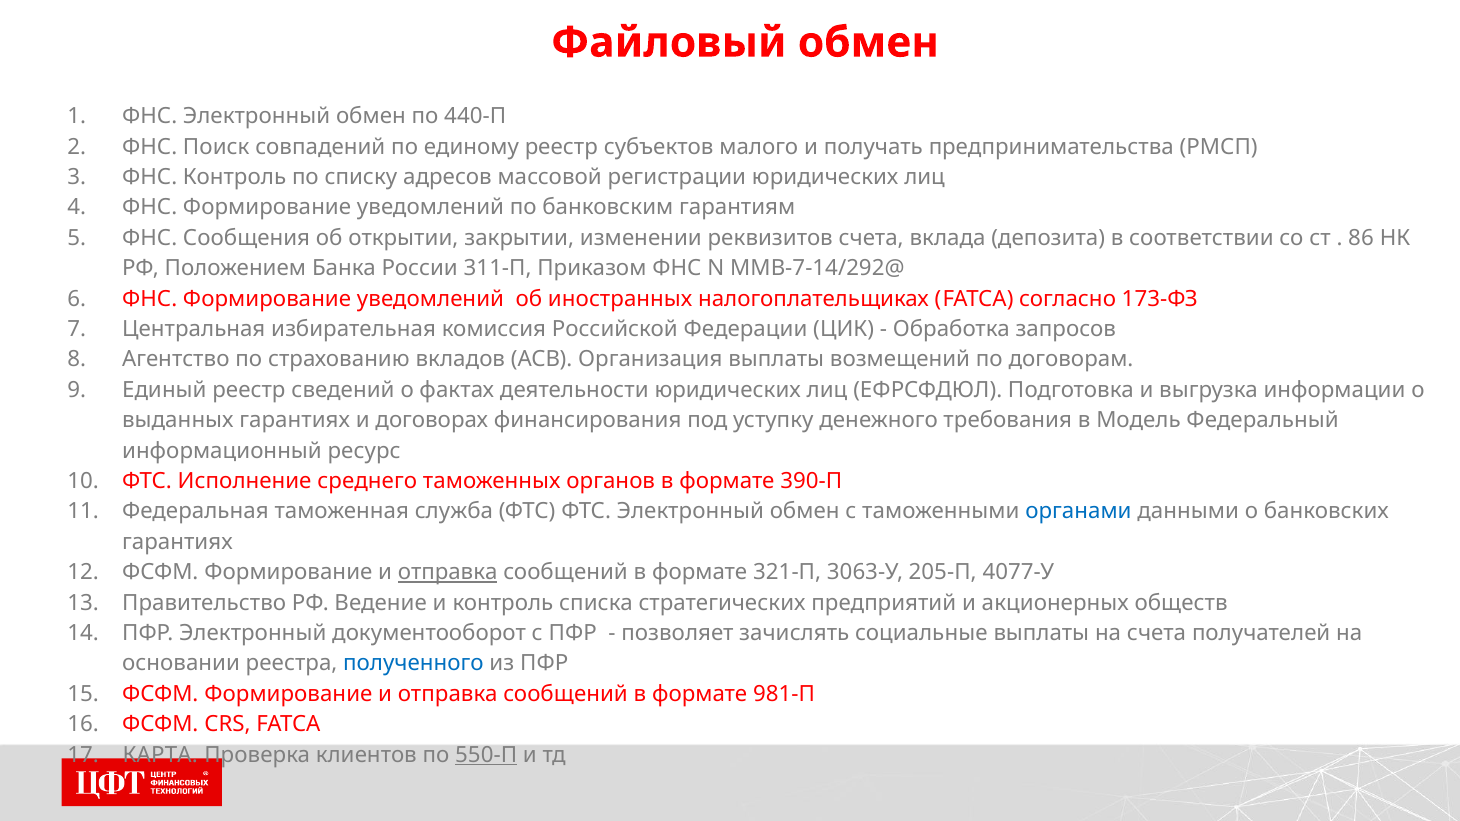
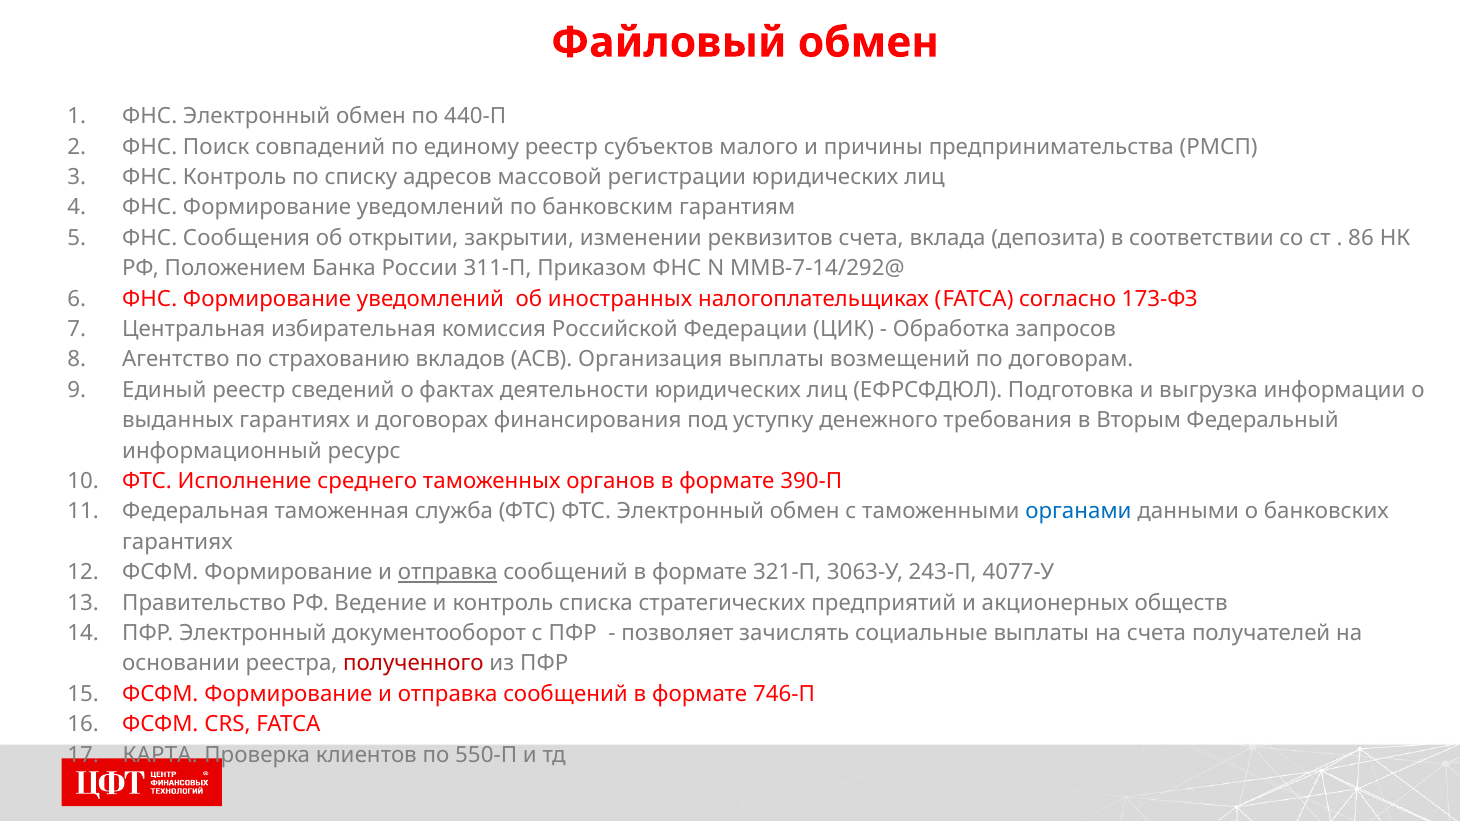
получать: получать -> причины (873, 147)
Модель: Модель -> Вторым (1139, 420)
205-П: 205-П -> 243-П (943, 573)
полученного colour: blue -> red (413, 664)
981-П: 981-П -> 746-П (784, 694)
550-П underline: present -> none (486, 755)
